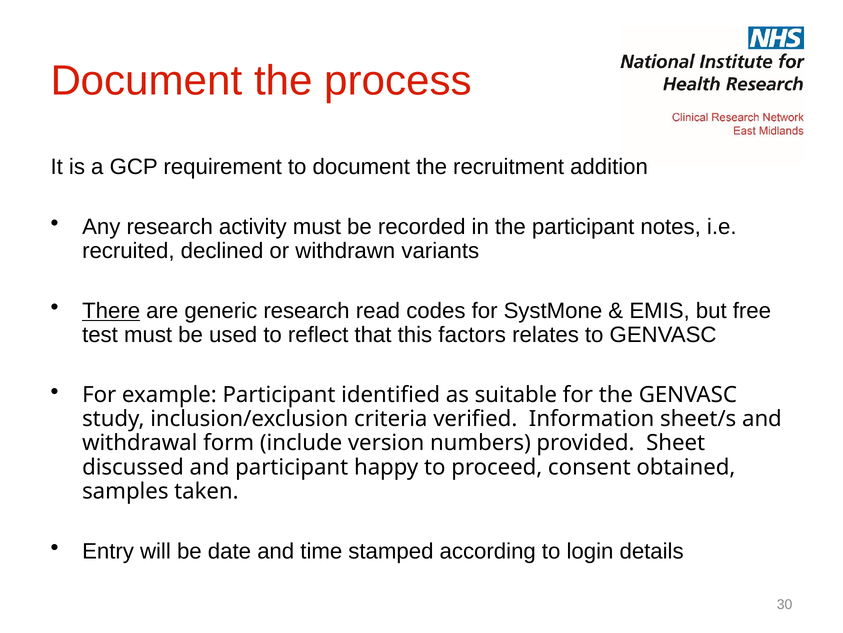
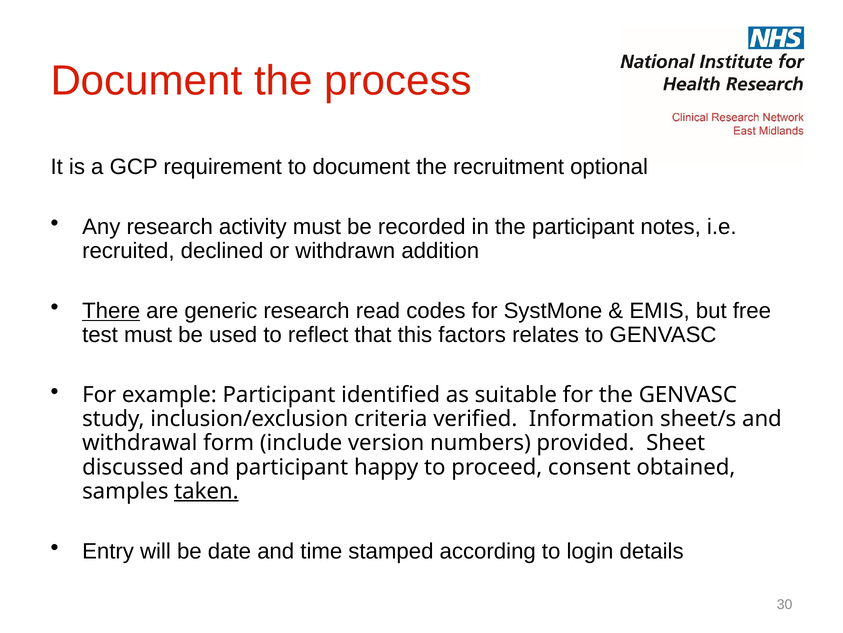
addition: addition -> optional (609, 167)
variants: variants -> addition (440, 251)
taken underline: none -> present (206, 491)
